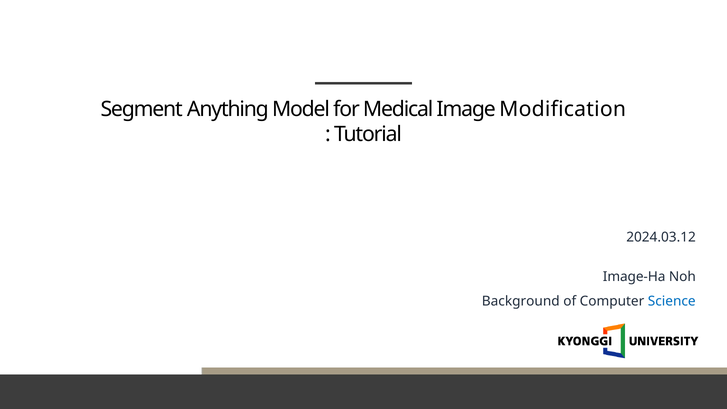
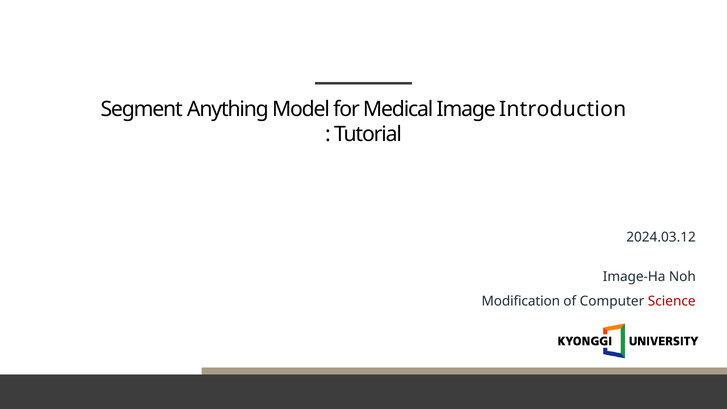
Modification: Modification -> Introduction (563, 109)
Background: Background -> Modification (521, 301)
Science colour: blue -> red (672, 301)
